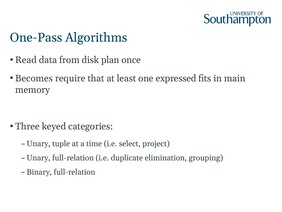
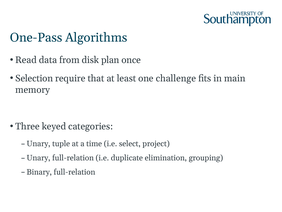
Becomes: Becomes -> Selection (34, 78)
expressed: expressed -> challenge (176, 78)
